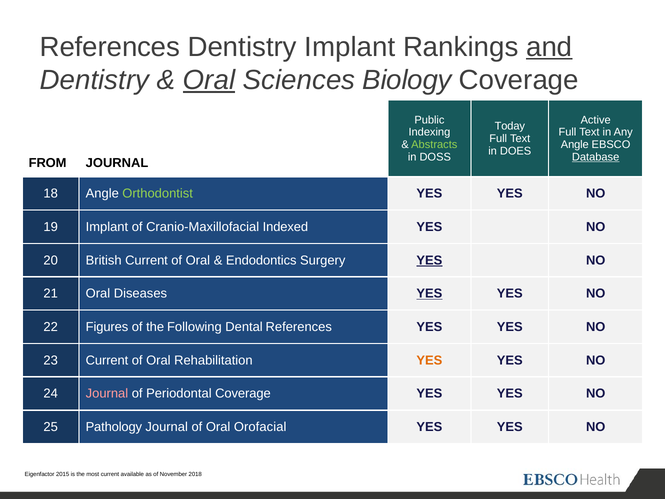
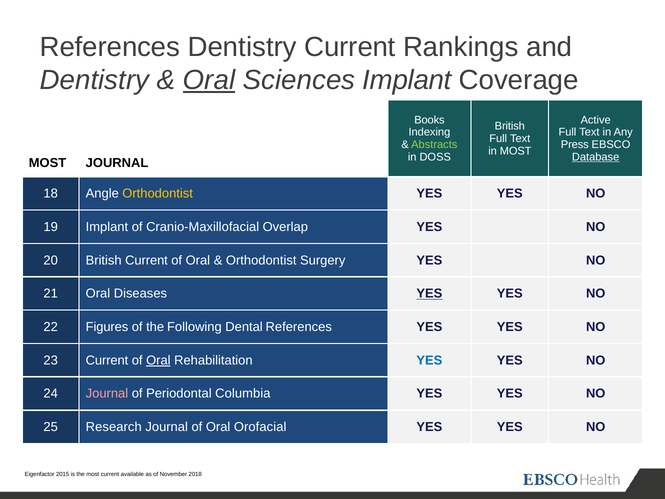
Dentistry Implant: Implant -> Current (350, 47)
and underline: present -> none (549, 47)
Sciences Biology: Biology -> Implant (407, 80)
Public: Public -> Books (429, 120)
Today: Today -> British (510, 126)
Angle: Angle -> Press (575, 145)
in DOES: DOES -> MOST (516, 151)
FROM: FROM -> MOST (48, 163)
Orthodontist colour: light green -> yellow (158, 194)
Indexed: Indexed -> Overlap (285, 227)
Endodontics: Endodontics -> Orthodontist (261, 260)
YES underline: present -> none (429, 260)
Oral underline: none -> present (158, 360)
YES colour: orange -> blue (429, 360)
Periodontal Coverage: Coverage -> Columbia (243, 394)
Pathology: Pathology -> Research (114, 427)
